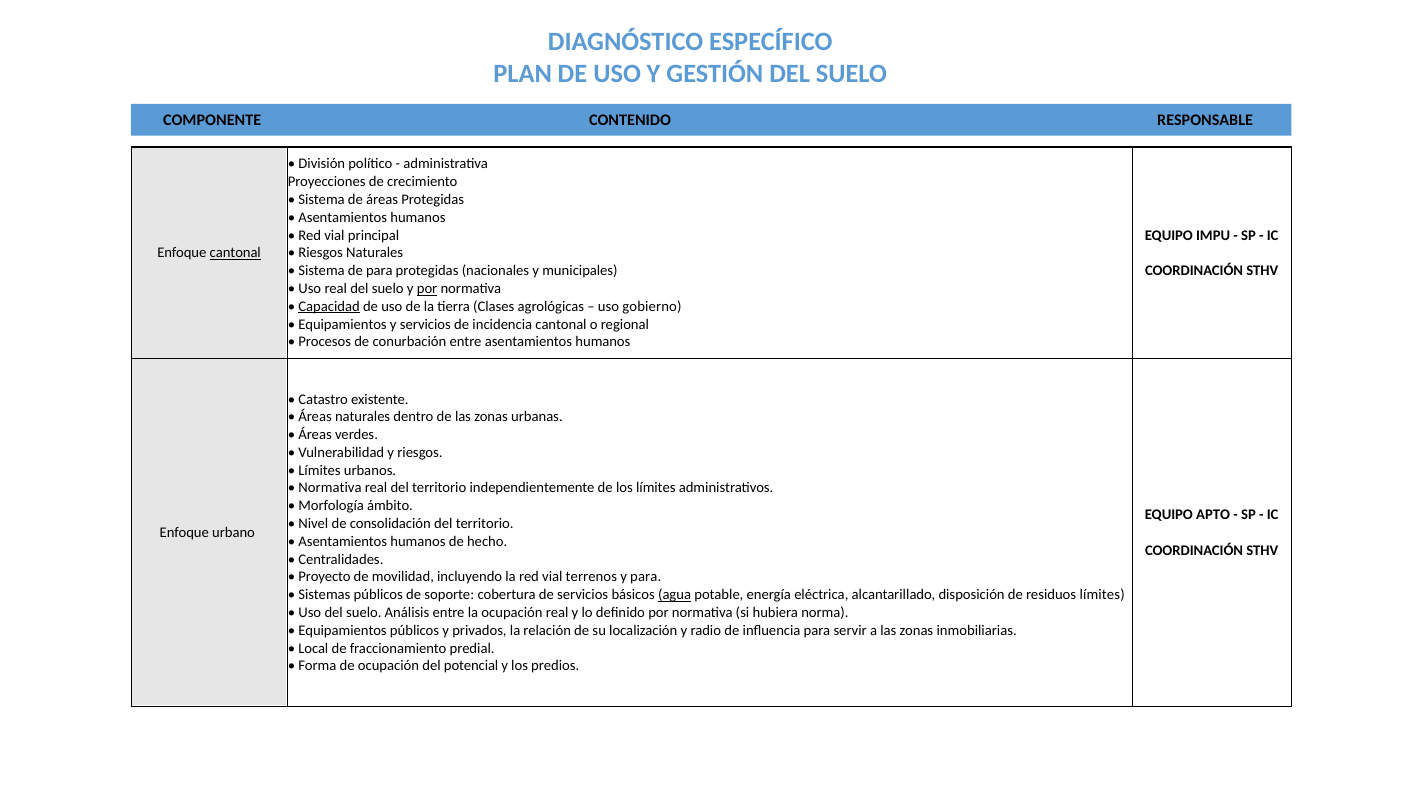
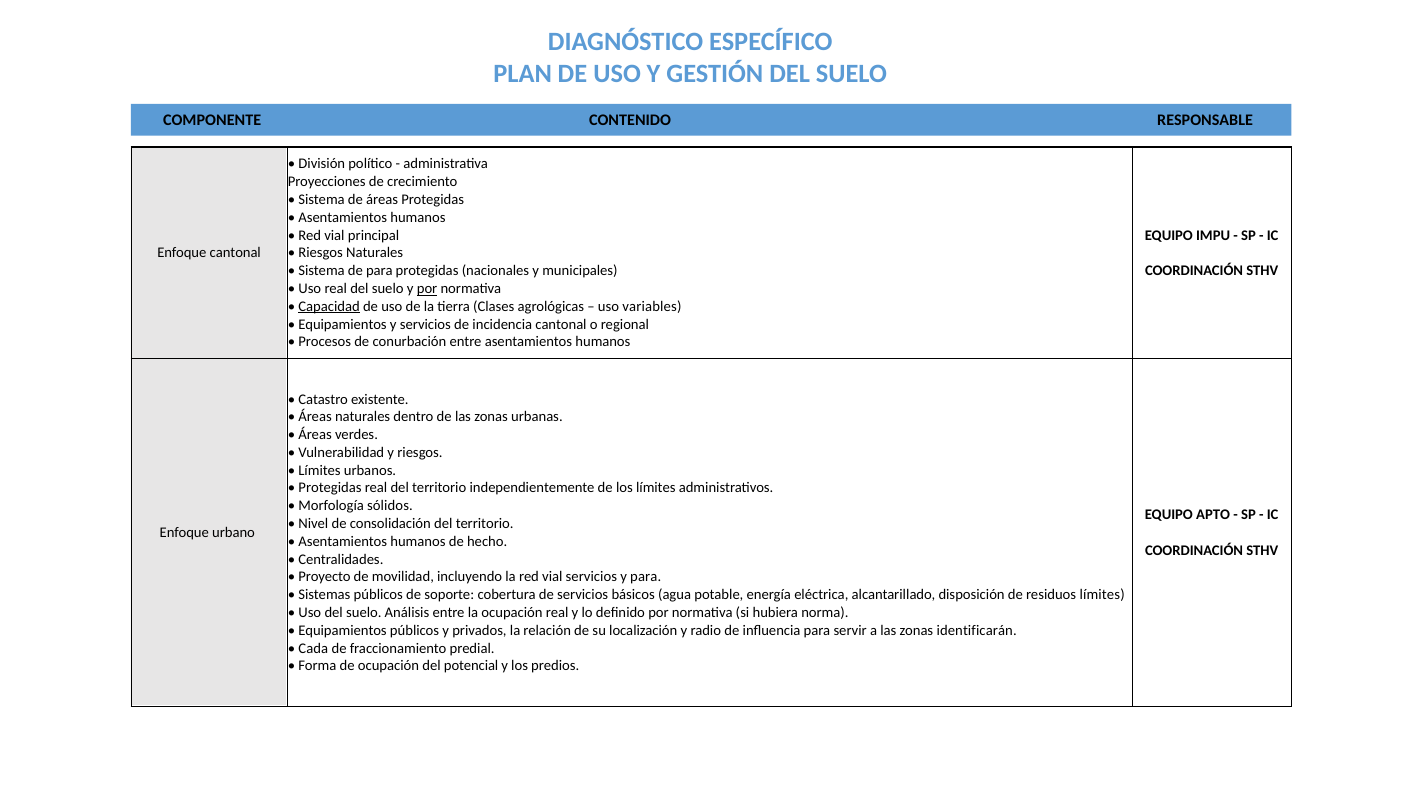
cantonal underline: present -> none (235, 253)
gobierno: gobierno -> variables (652, 306)
Normativa: Normativa -> Protegidas (330, 488)
ámbito: ámbito -> sólidos (390, 506)
vial terrenos: terrenos -> servicios (591, 577)
agua underline: present -> none (675, 595)
inmobiliarias: inmobiliarias -> identificarán (977, 630)
Local: Local -> Cada (313, 648)
